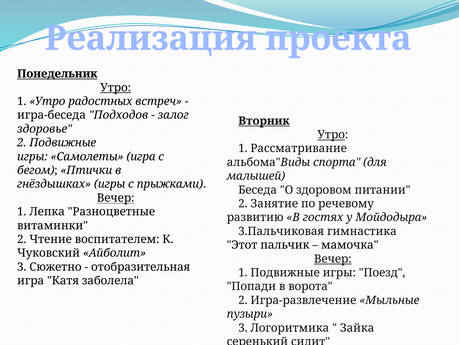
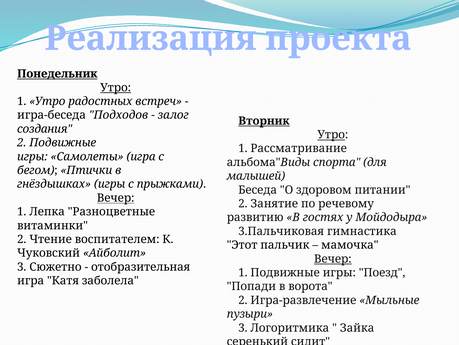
здоровье: здоровье -> создания (45, 129)
